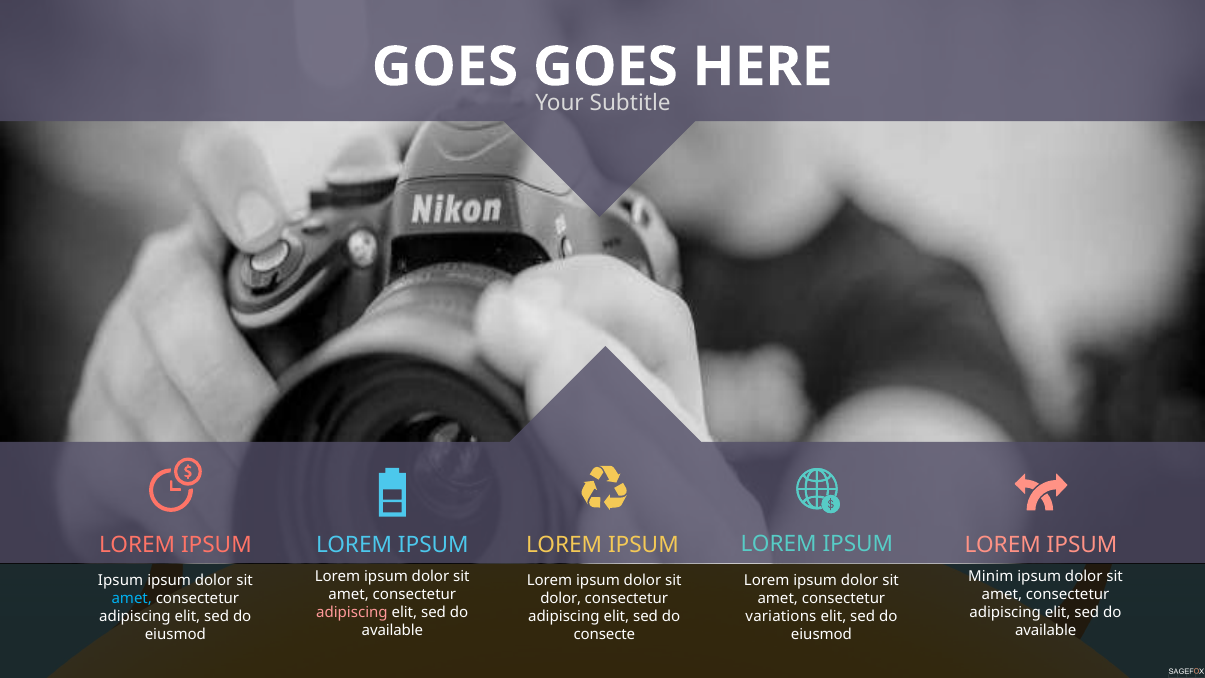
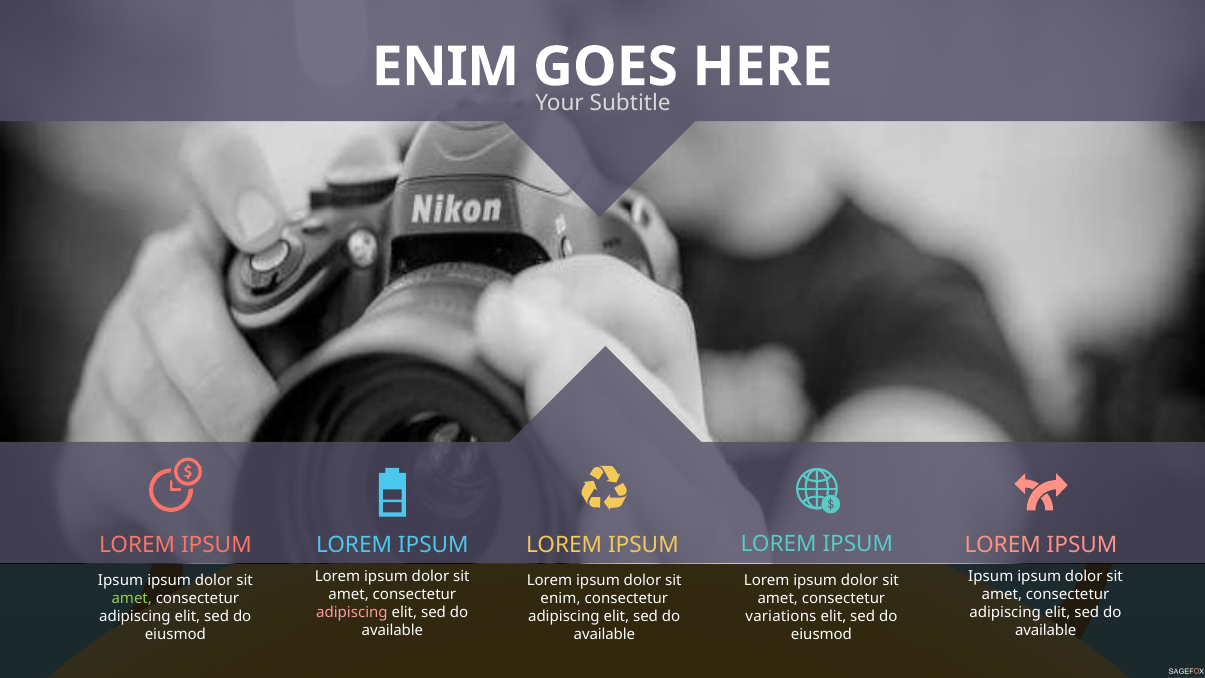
GOES: GOES -> ENIM (445, 67)
Minim: Minim -> Ipsum (991, 577)
dolor: dolor -> enim (561, 598)
amet colour: light blue -> light green (132, 599)
consecte: consecte -> available (604, 634)
